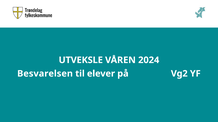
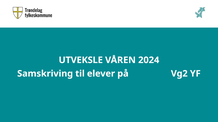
Besvarelsen: Besvarelsen -> Samskriving (45, 74)
